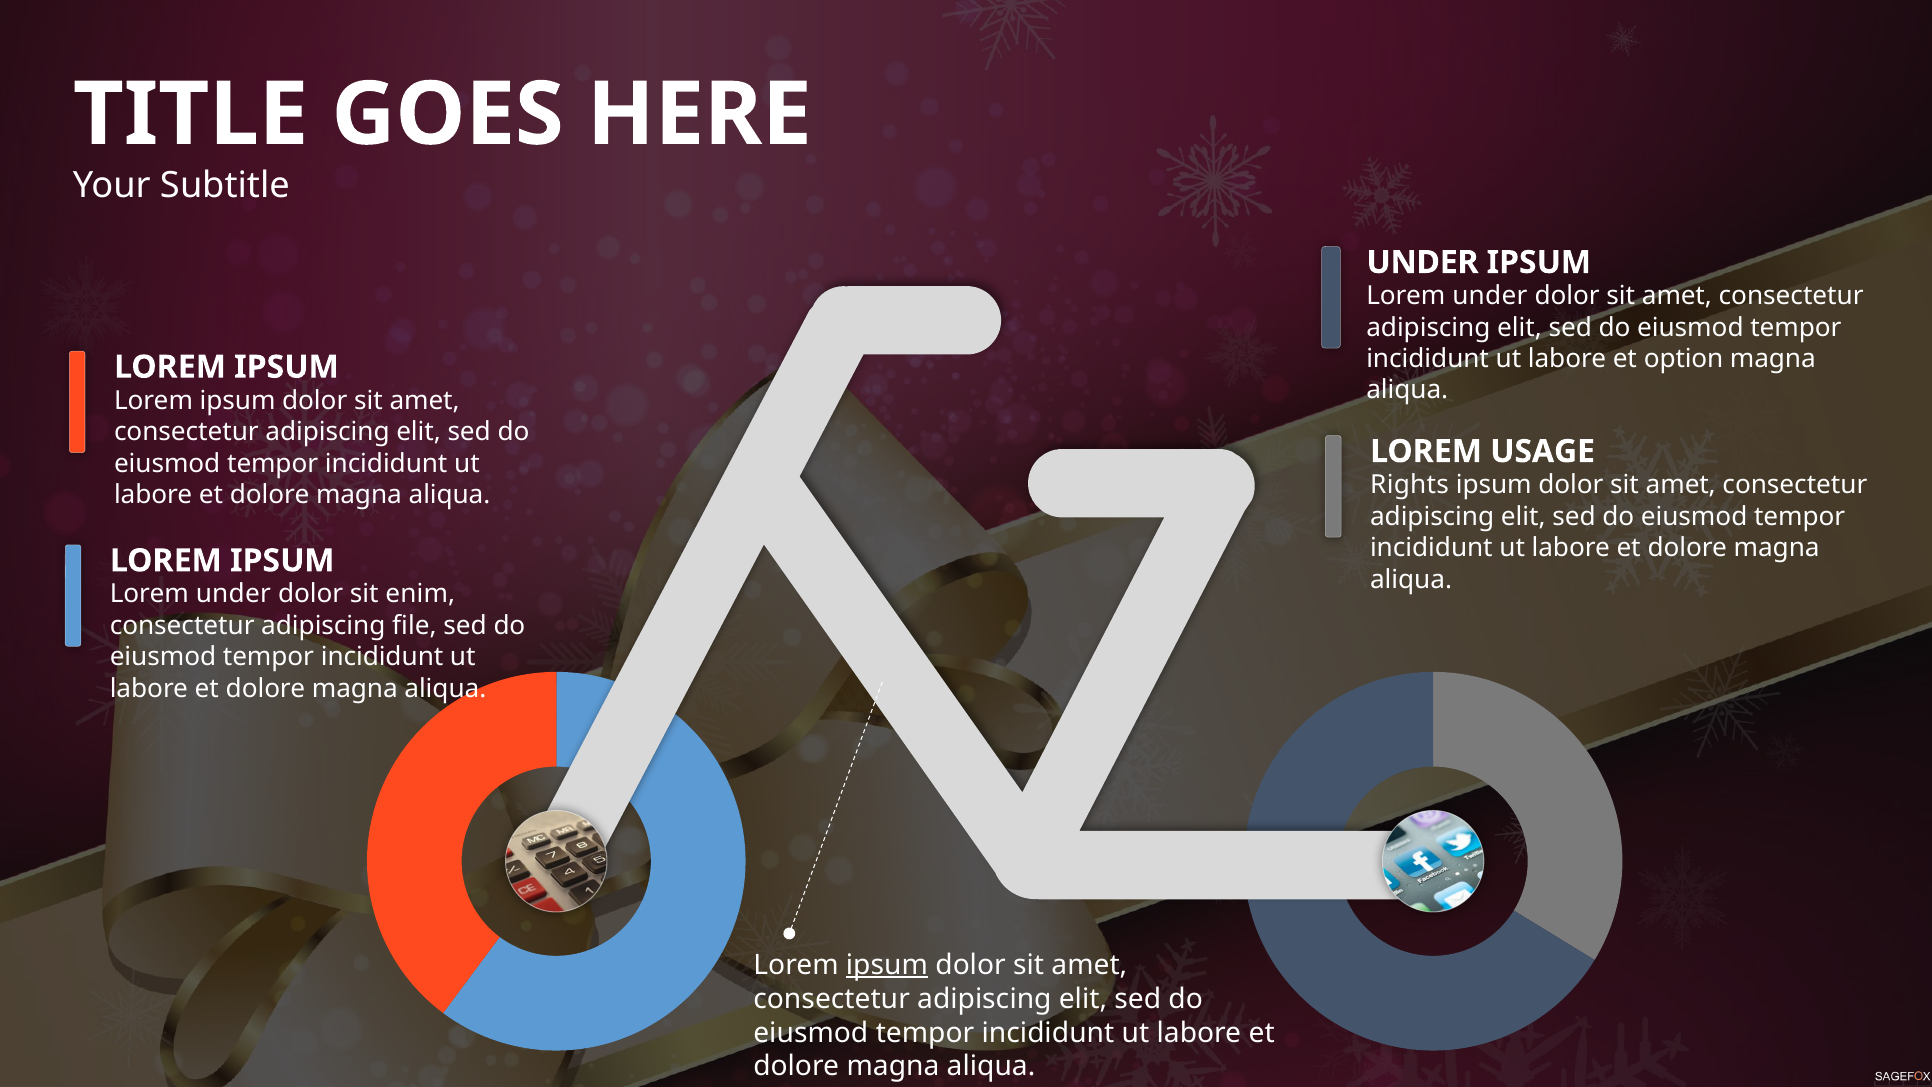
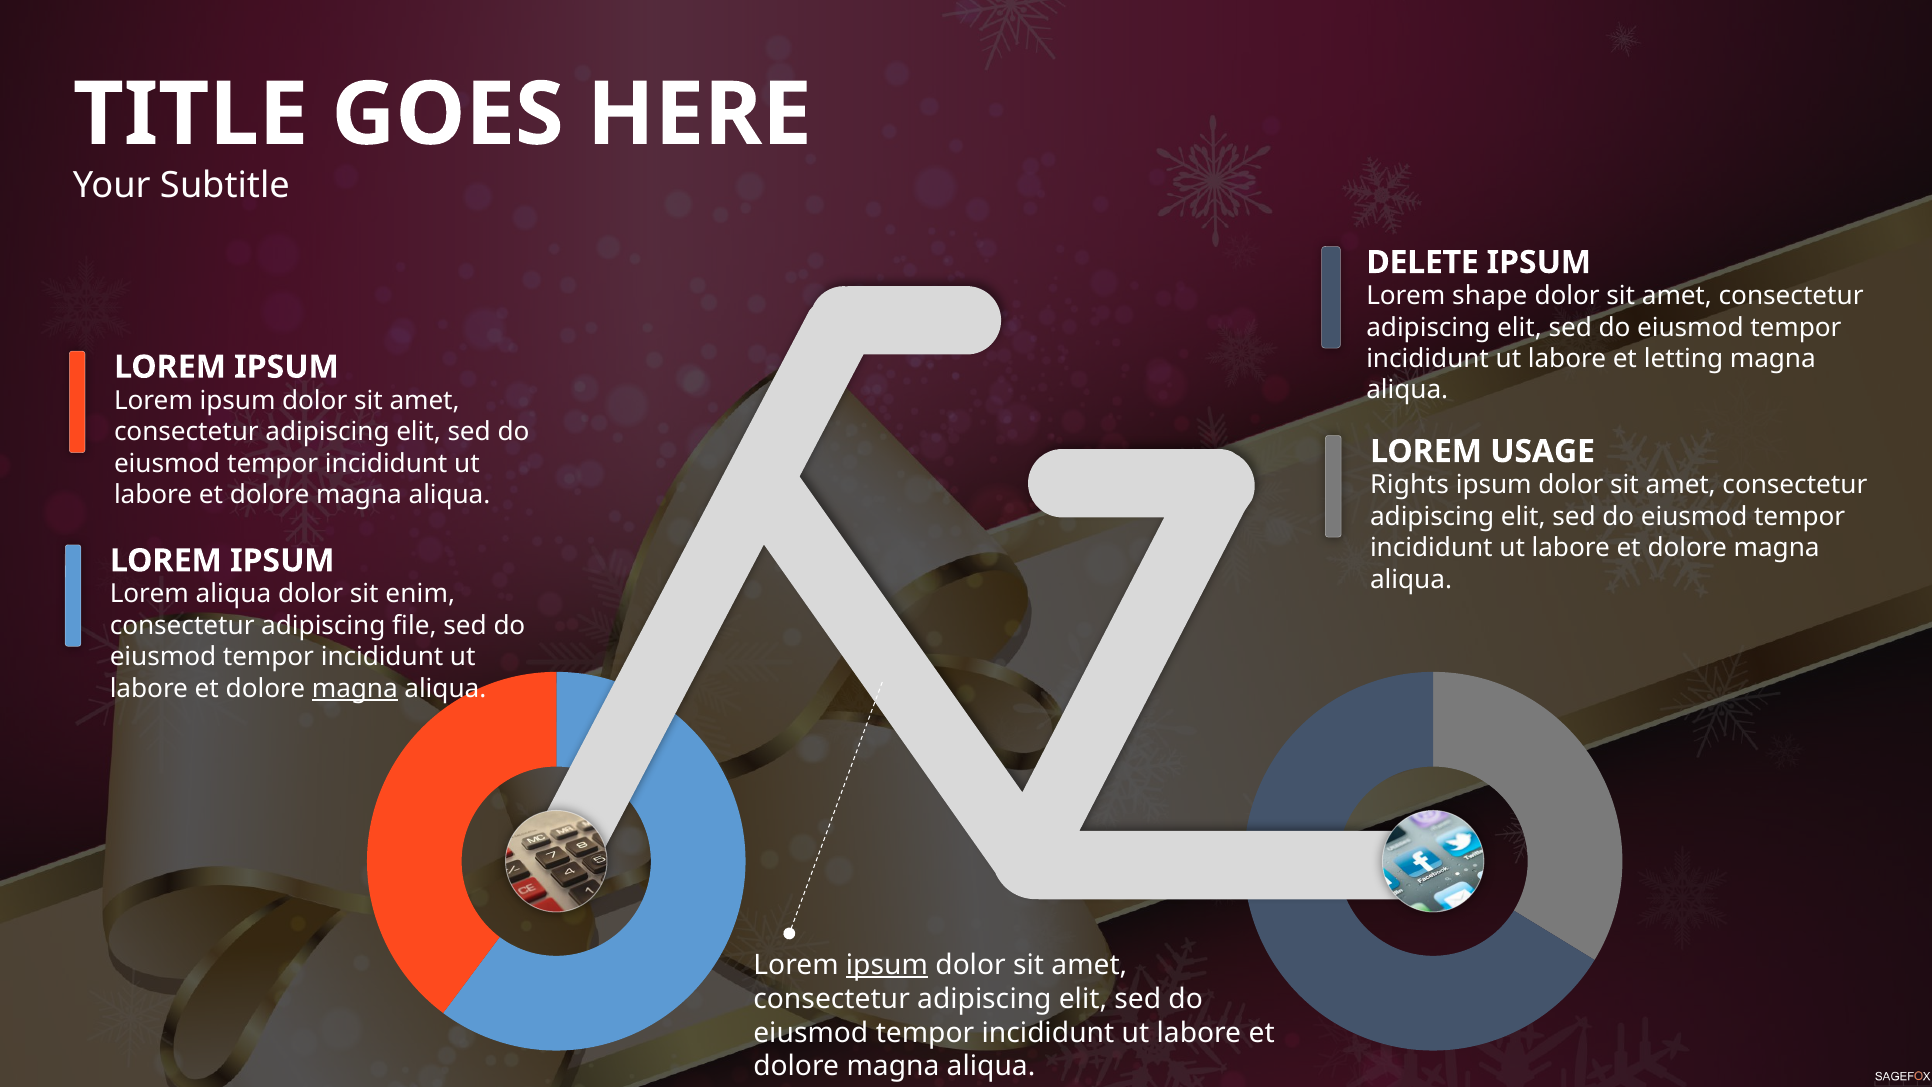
UNDER: UNDER -> DELETE (1423, 262)
under: under -> shape (1490, 296)
option: option -> letting (1684, 359)
under: under -> aliqua (233, 594)
magna underline: none -> present (355, 688)
